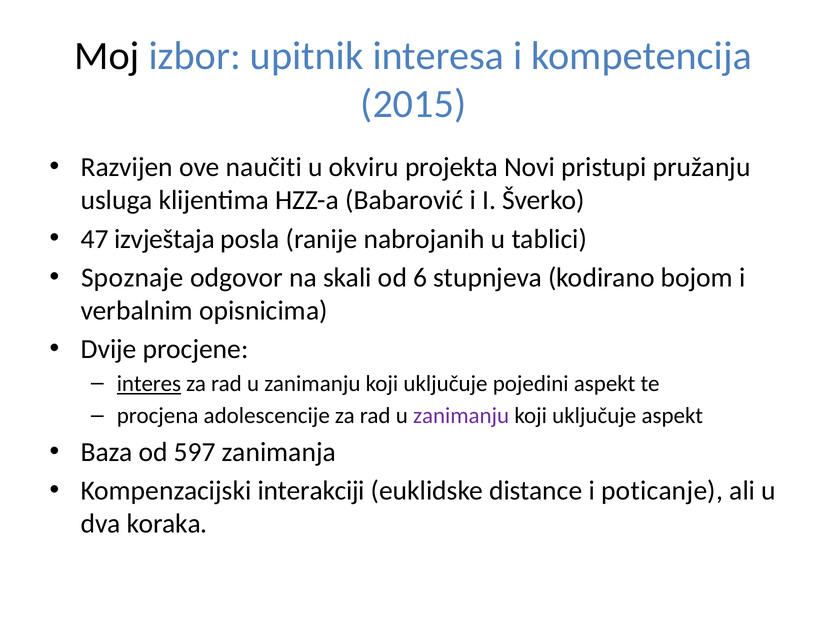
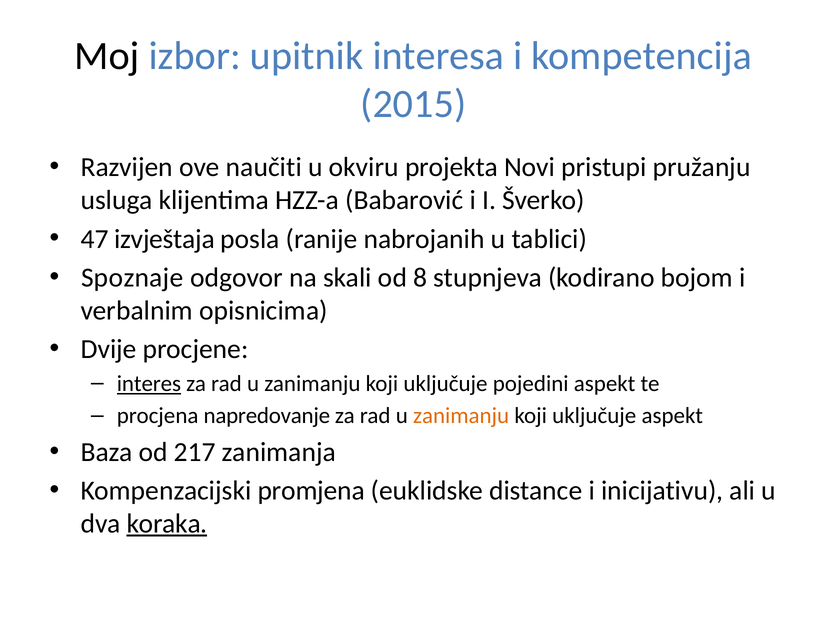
6: 6 -> 8 (420, 278)
adolescencije: adolescencije -> napredovanje (267, 416)
zanimanju colour: purple -> orange (461, 416)
597: 597 -> 217 (195, 452)
interakciji: interakciji -> promjena (311, 491)
poticanje: poticanje -> inicijativu (662, 491)
koraka underline: none -> present (167, 524)
